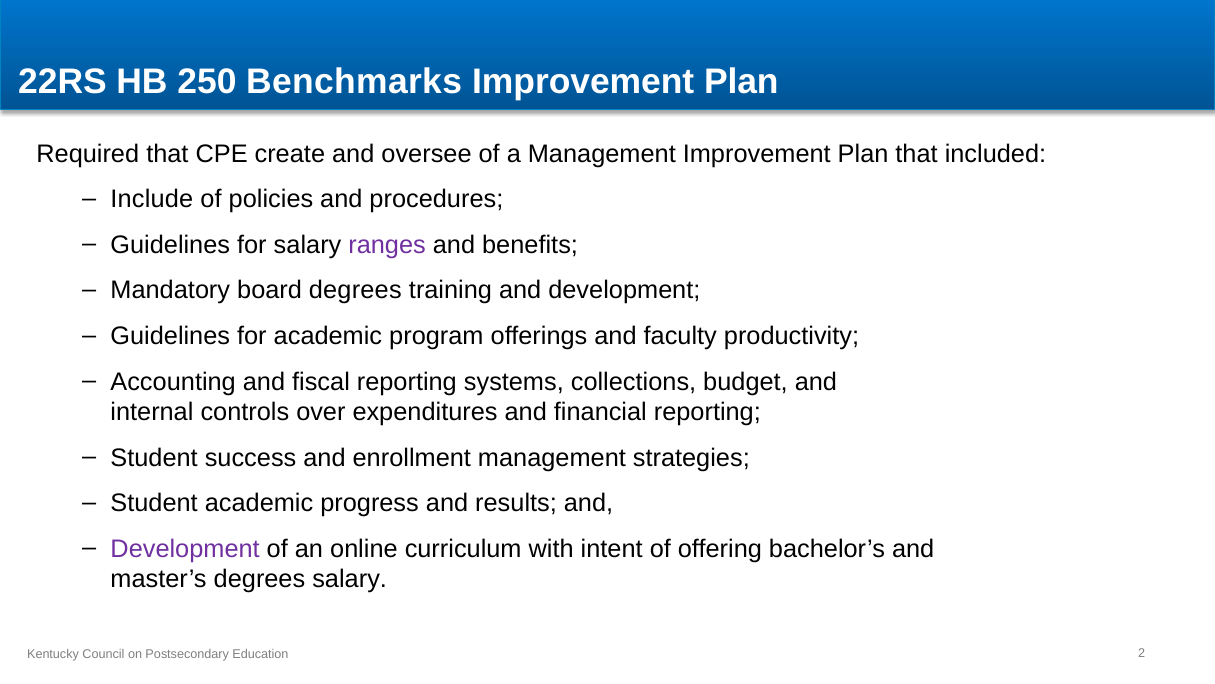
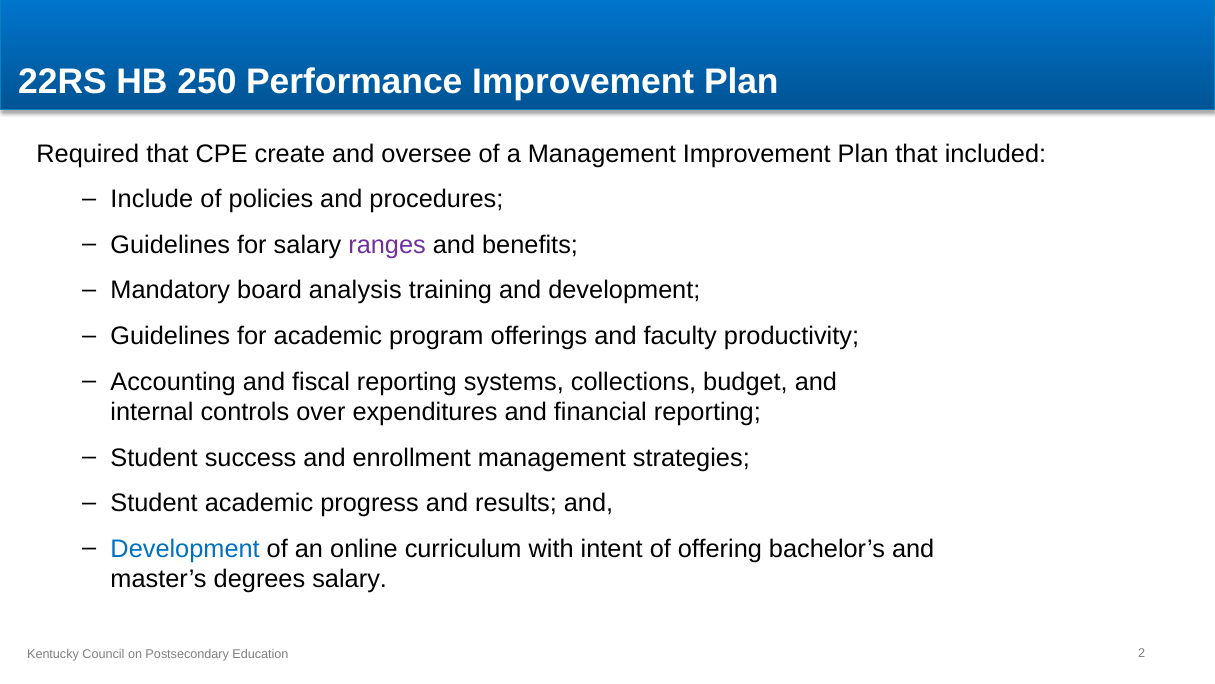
Benchmarks: Benchmarks -> Performance (354, 81)
board degrees: degrees -> analysis (355, 290)
Development colour: purple -> blue (185, 549)
